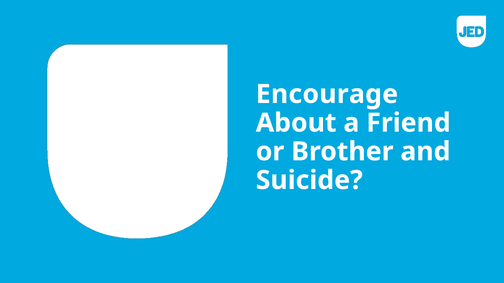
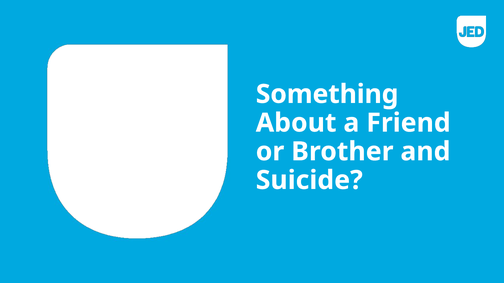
Encourage: Encourage -> Something (327, 94)
